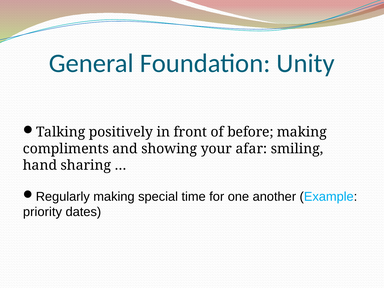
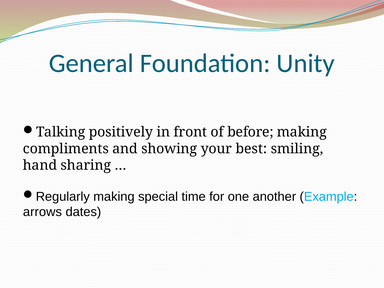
afar: afar -> best (251, 149)
priority: priority -> arrows (42, 212)
